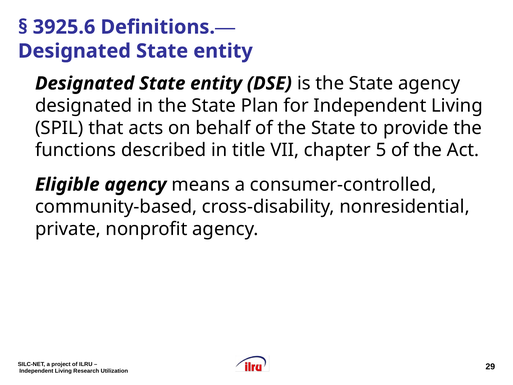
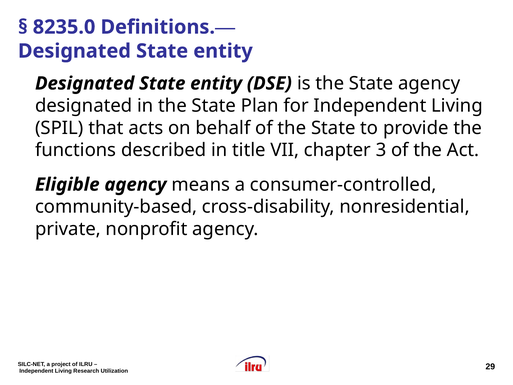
3925.6: 3925.6 -> 8235.0 (64, 27)
5: 5 -> 3 (381, 150)
